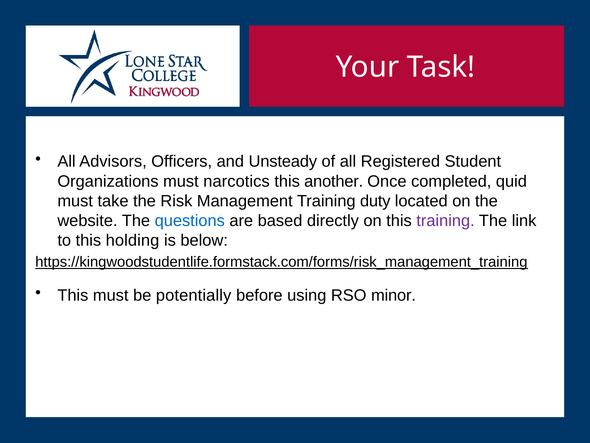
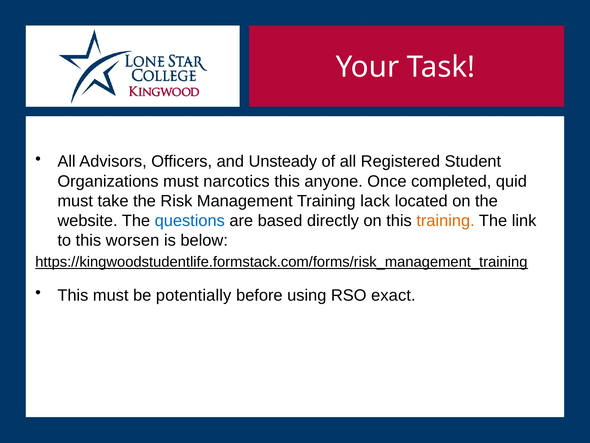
another: another -> anyone (334, 181)
duty: duty -> lack (375, 201)
training colour: purple -> orange (446, 220)
holding: holding -> worsen (133, 240)
minor: minor -> exact (393, 295)
